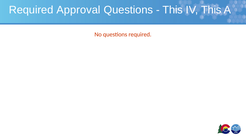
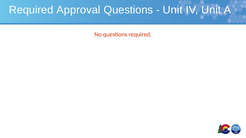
This: This -> Unit (173, 10)
IV This: This -> Unit (211, 10)
